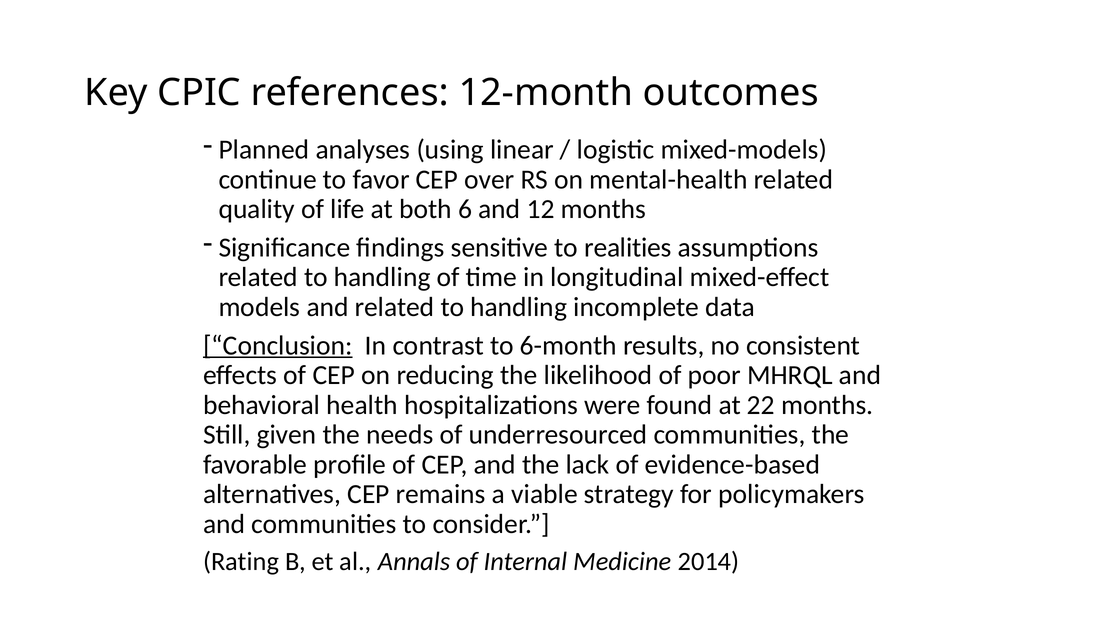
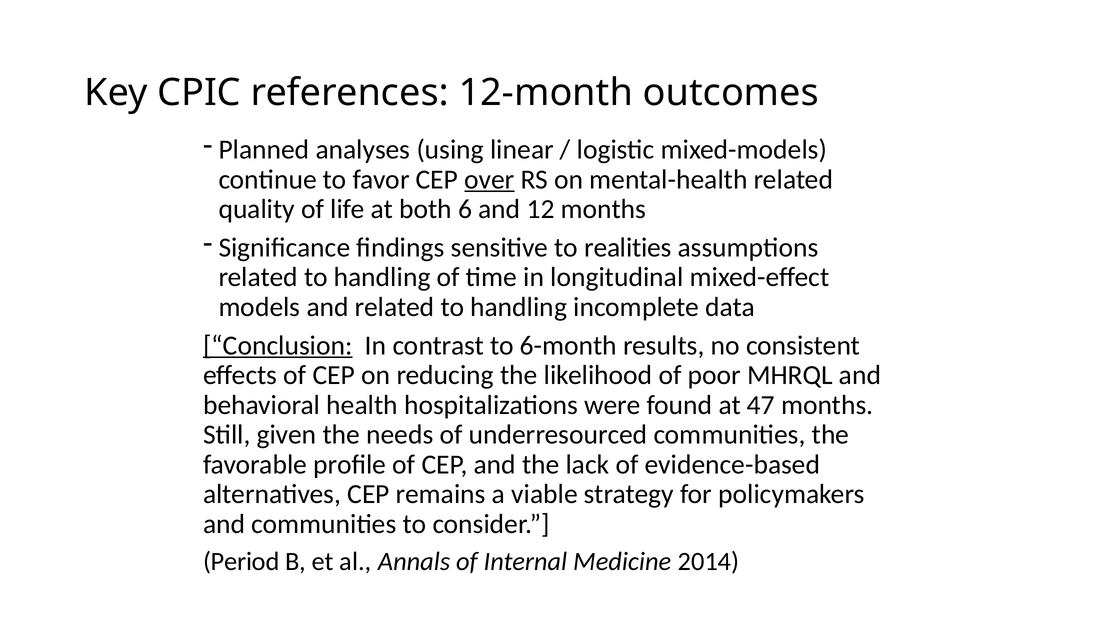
over underline: none -> present (489, 180)
22: 22 -> 47 (761, 405)
Rating: Rating -> Period (241, 562)
